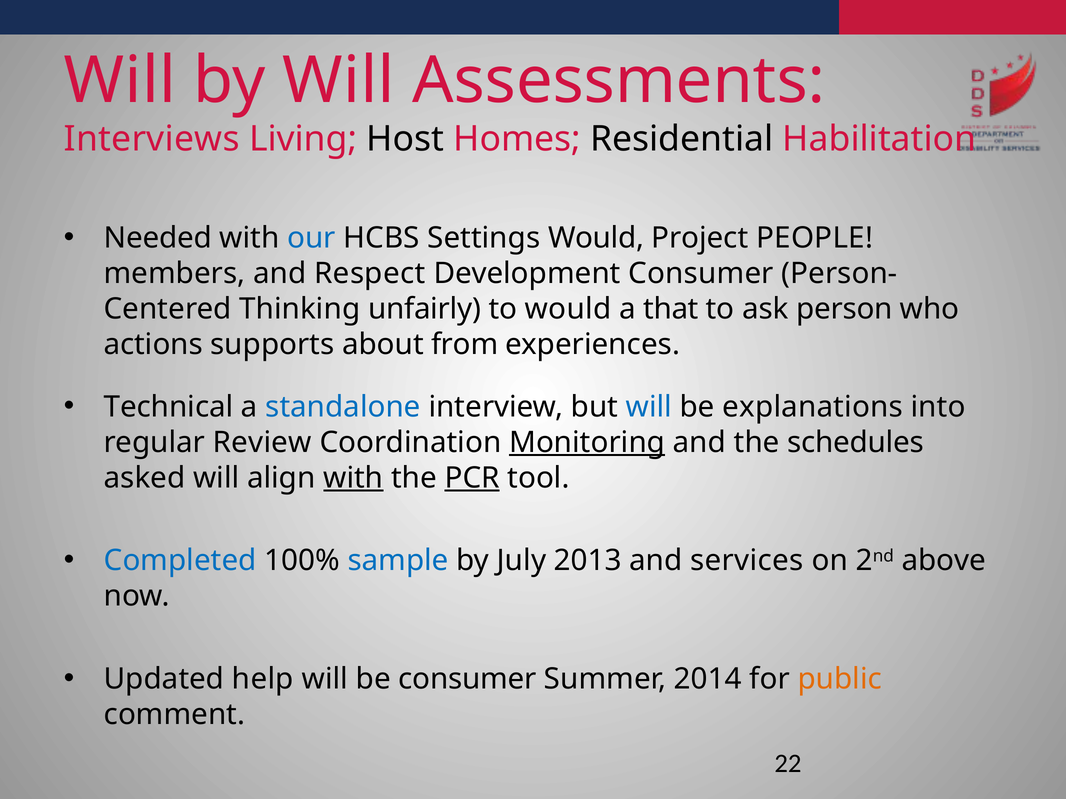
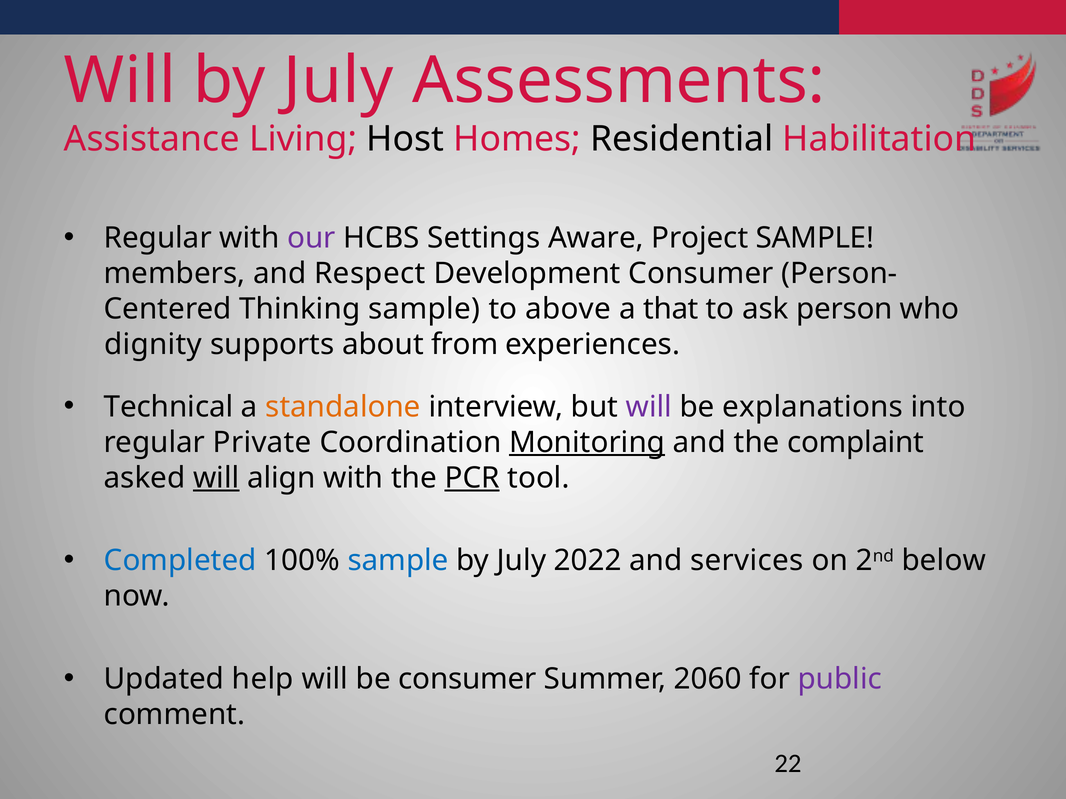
Will: Will -> July (338, 81)
Interviews: Interviews -> Assistance (152, 139)
Needed: Needed -> Regular (158, 238)
our colour: blue -> purple (311, 238)
Settings Would: Would -> Aware (596, 238)
Project PEOPLE: PEOPLE -> SAMPLE (815, 238)
Thinking unfairly: unfairly -> sample (424, 309)
to would: would -> above (568, 309)
actions: actions -> dignity (153, 345)
standalone colour: blue -> orange (343, 407)
will colour: blue -> purple (649, 407)
Review: Review -> Private (262, 443)
schedules: schedules -> complaint (856, 443)
will underline: none -> present (216, 478)
with underline: present -> none (353, 478)
2013: 2013 -> 2022 (588, 561)
above: above -> below (944, 561)
2014: 2014 -> 2060 (708, 680)
public colour: orange -> purple (840, 680)
